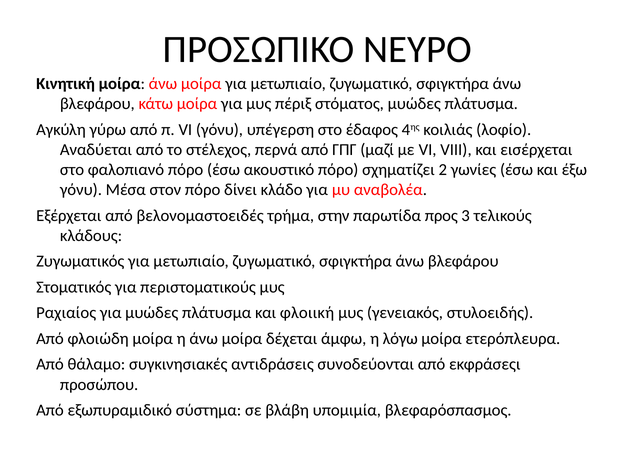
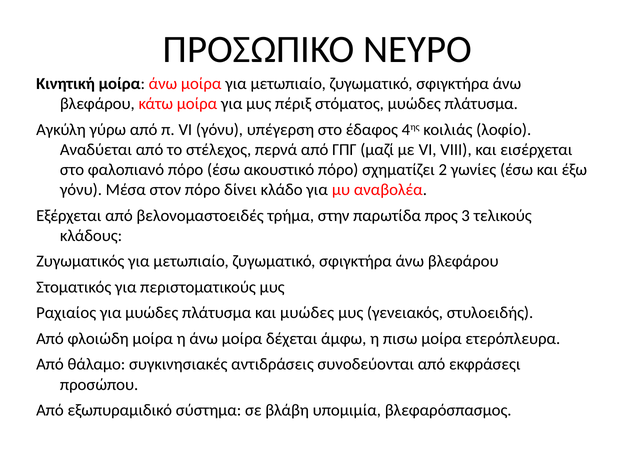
και φλοιική: φλοιική -> μυώδες (307, 313)
λόγω: λόγω -> πισω (400, 339)
